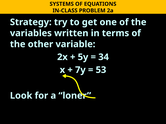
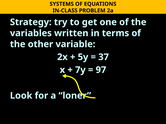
34: 34 -> 37 (104, 57)
53: 53 -> 97 (101, 70)
